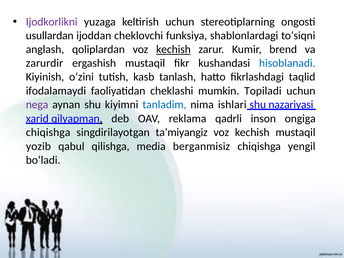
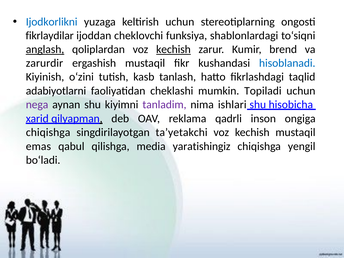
Ijodkorlikni colour: purple -> blue (52, 22)
usullardan: usullardan -> fikrlaydilar (50, 36)
anglash underline: none -> present (45, 49)
ifodalamaydi: ifodalamaydi -> adabiyotlarni (56, 91)
tanladim colour: blue -> purple (164, 104)
nazariyasi: nazariyasi -> hisobicha (291, 104)
ta’miyangiz: ta’miyangiz -> ta’yetakchi (182, 132)
yozib: yozib -> emas (38, 146)
berganmisiz: berganmisiz -> yaratishingiz (202, 146)
